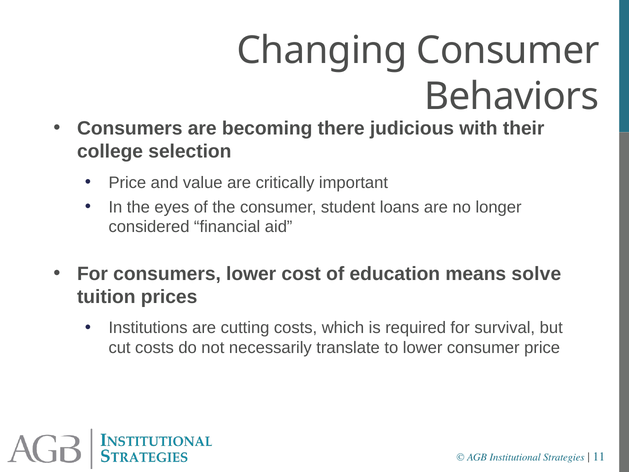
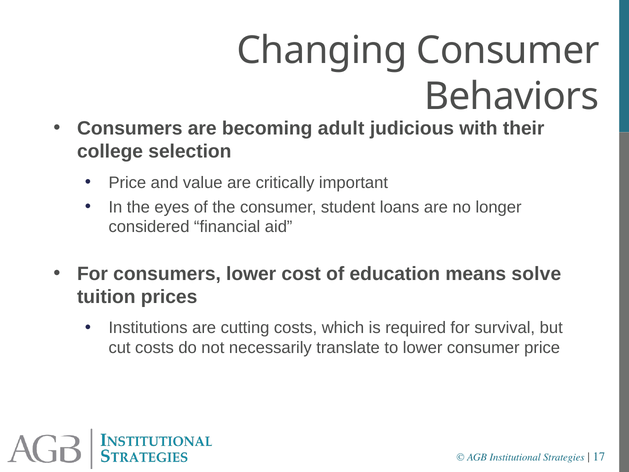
there: there -> adult (341, 128)
11: 11 -> 17 (599, 457)
